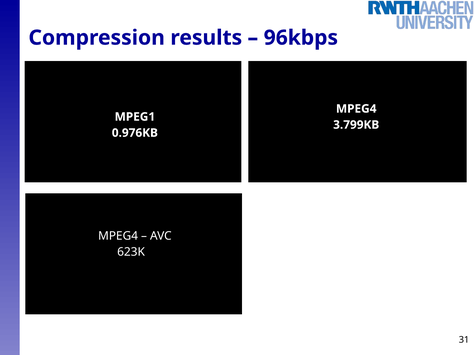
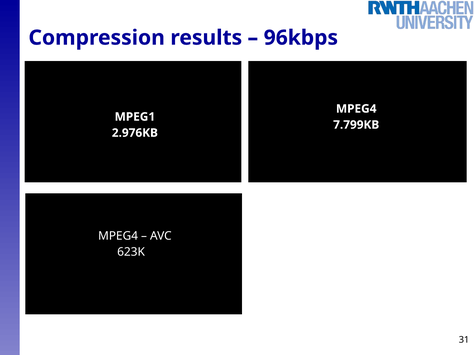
3.799KB: 3.799KB -> 7.799KB (356, 125)
0.976KB: 0.976KB -> 2.976KB (135, 133)
